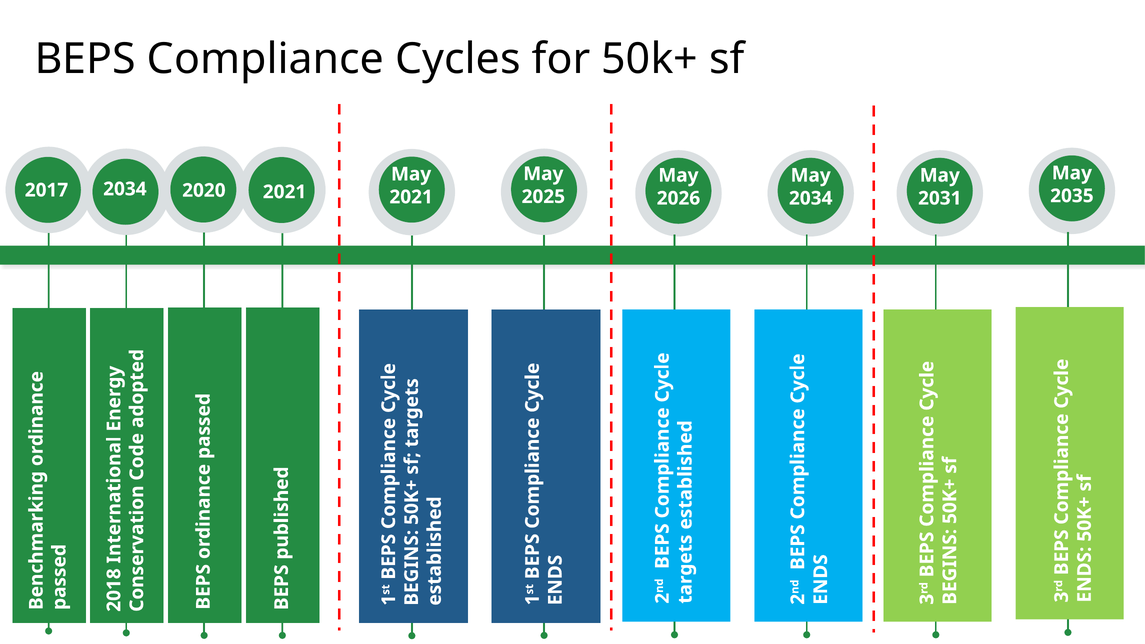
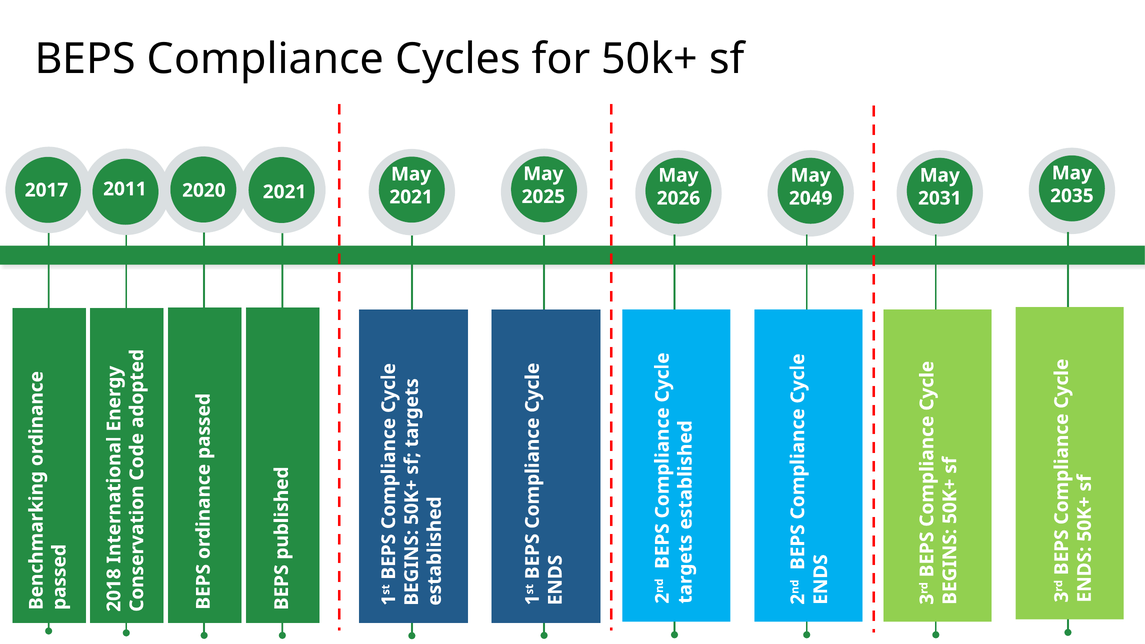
2034: 2034 -> 2011 (125, 189)
2034: 2034 -> 2049 (811, 198)
